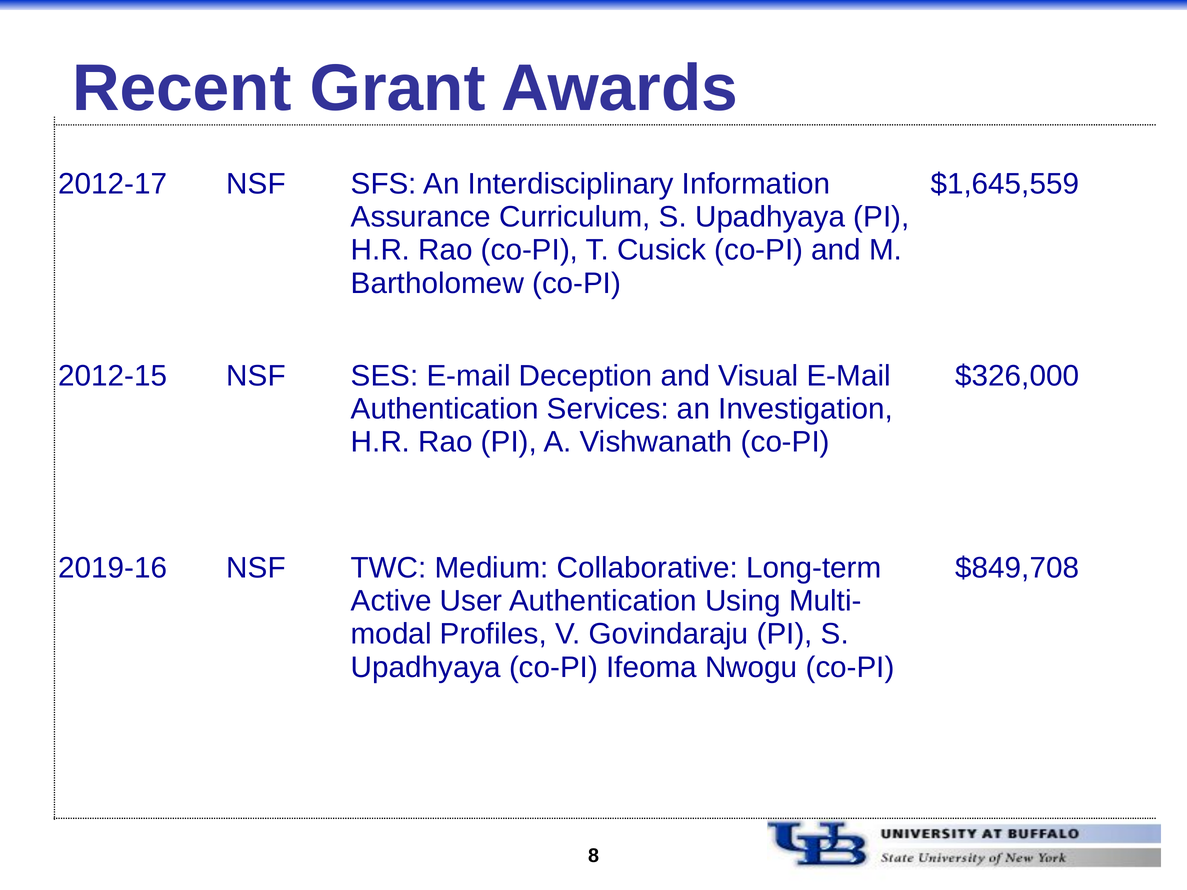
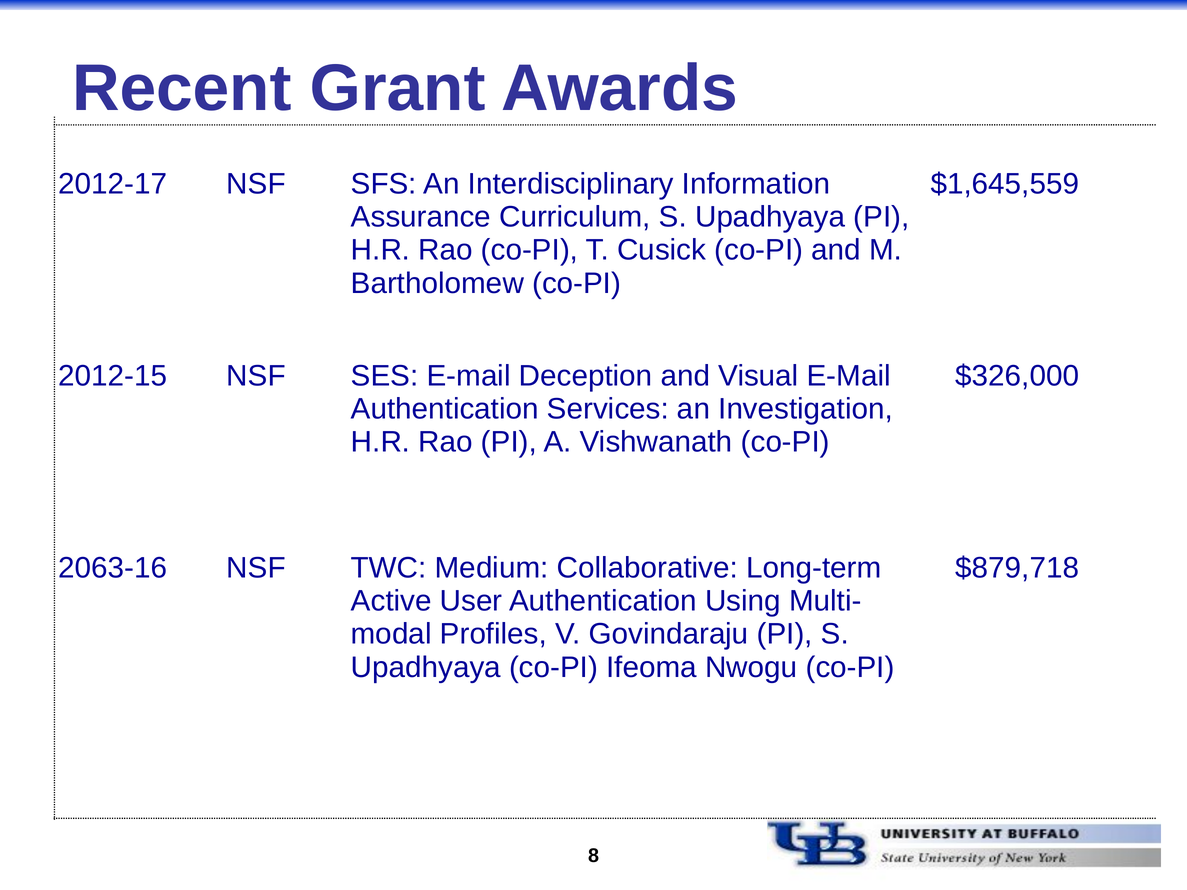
2019-16: 2019-16 -> 2063-16 (113, 568)
$849,708: $849,708 -> $879,718 (1017, 568)
